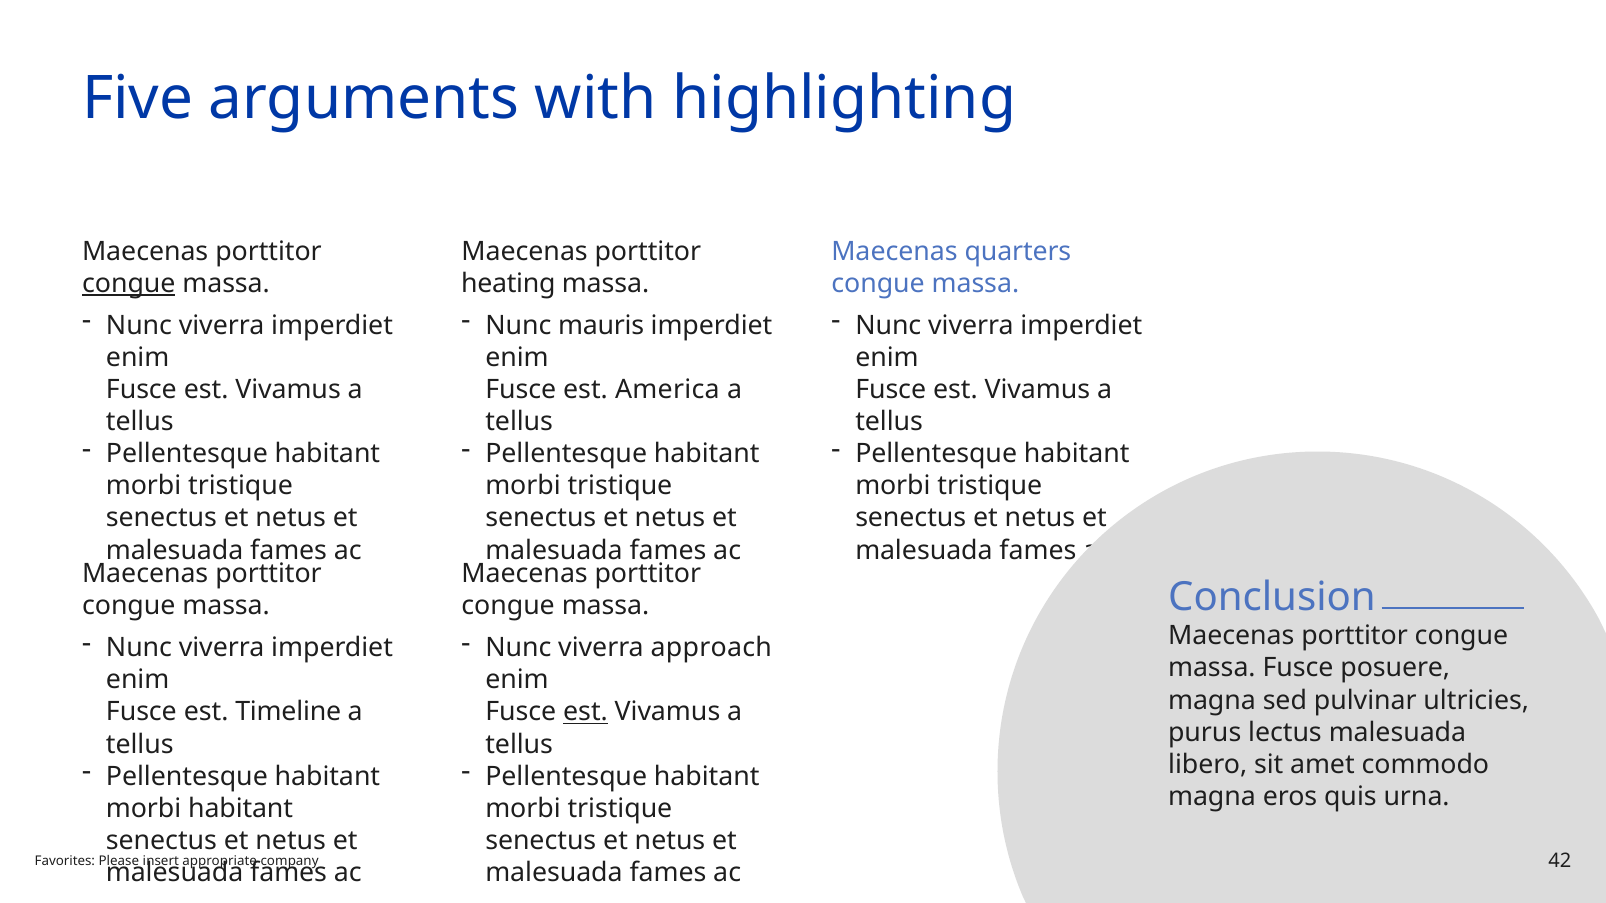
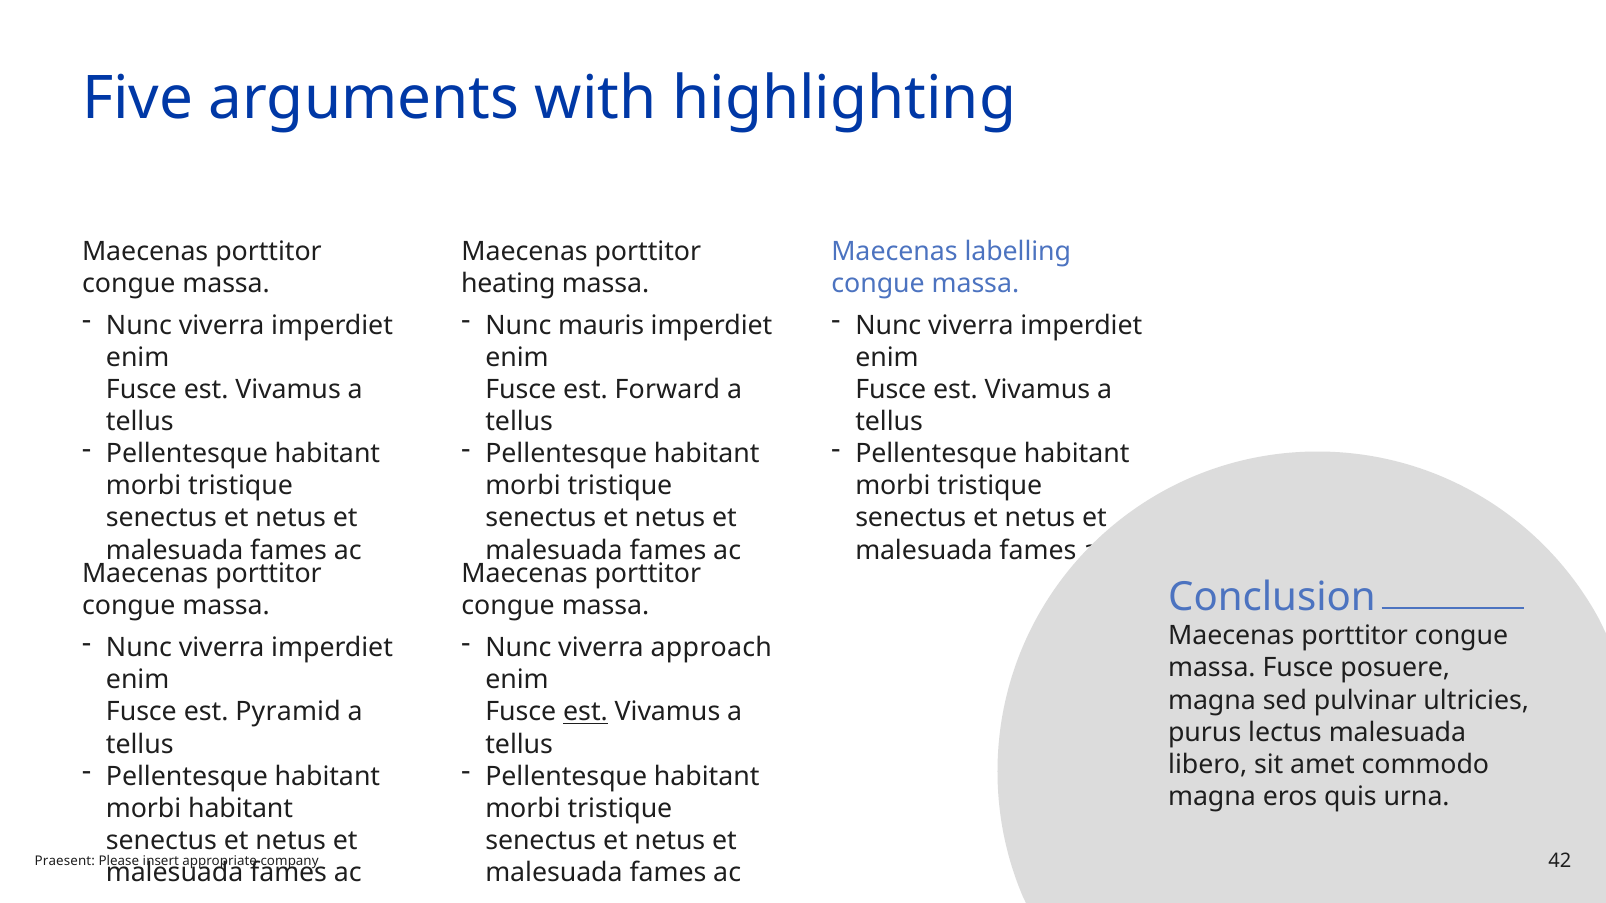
quarters: quarters -> labelling (1018, 251)
congue underline: present -> none (129, 284)
America: America -> Forward (667, 390)
Timeline: Timeline -> Pyramid (288, 712)
Favorites: Favorites -> Praesent (65, 862)
